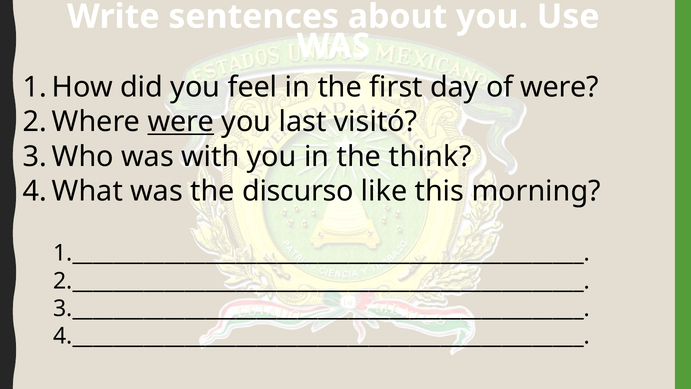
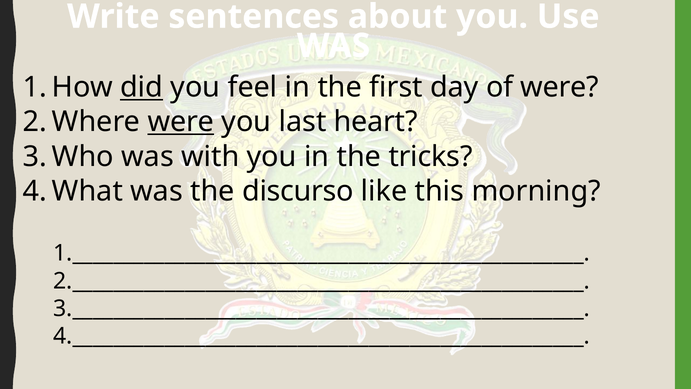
did underline: none -> present (141, 87)
visitó: visitó -> heart (376, 122)
think: think -> tricks (431, 156)
